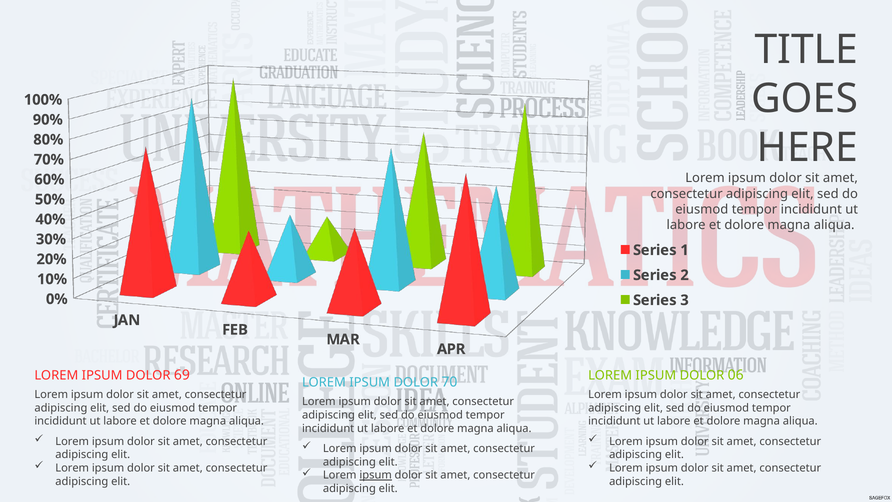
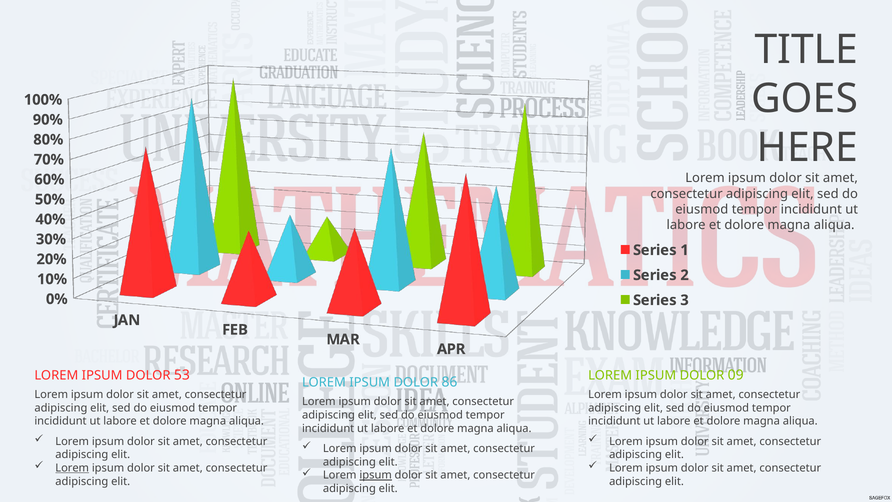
69: 69 -> 53 (182, 375)
06: 06 -> 09 (736, 375)
70: 70 -> 86 (449, 382)
Lorem underline: none -> present (72, 468)
